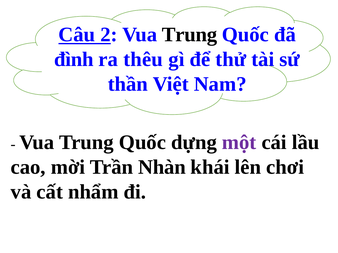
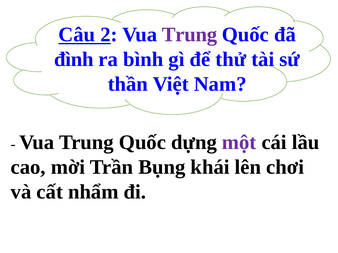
Trung colour: black -> purple (189, 35)
thêu: thêu -> bình (143, 59)
Nhàn: Nhàn -> Bụng (162, 167)
